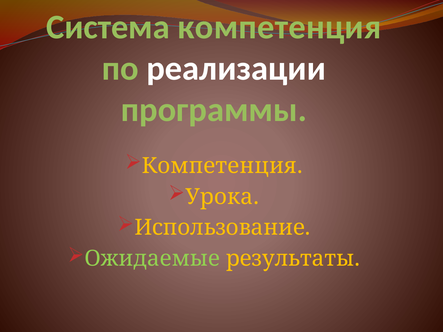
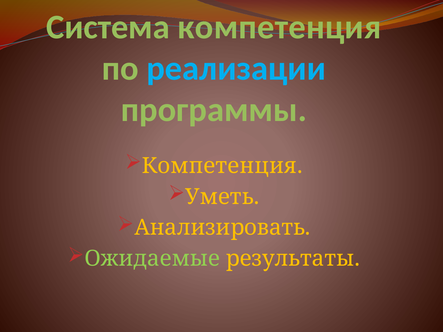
реализации colour: white -> light blue (236, 68)
Урока: Урока -> Уметь (222, 197)
Использование: Использование -> Анализировать (222, 228)
